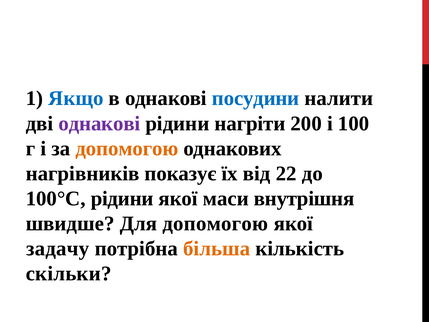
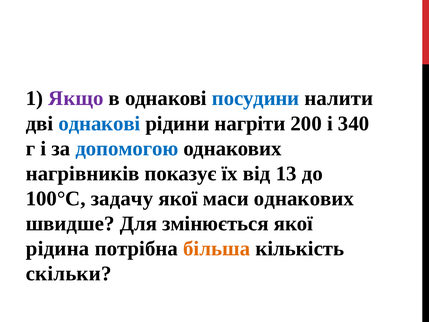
Якщо colour: blue -> purple (76, 98)
однакові colour: purple -> blue (99, 123)
100: 100 -> 340 (354, 123)
допомогою colour: orange -> blue (127, 148)
22: 22 -> 13 (286, 173)
100°С рідини: рідини -> задачу (122, 198)
маси внутрішня: внутрішня -> однакових (304, 198)
Для допомогою: допомогою -> змінюється (215, 223)
задачу: задачу -> рідина (58, 249)
